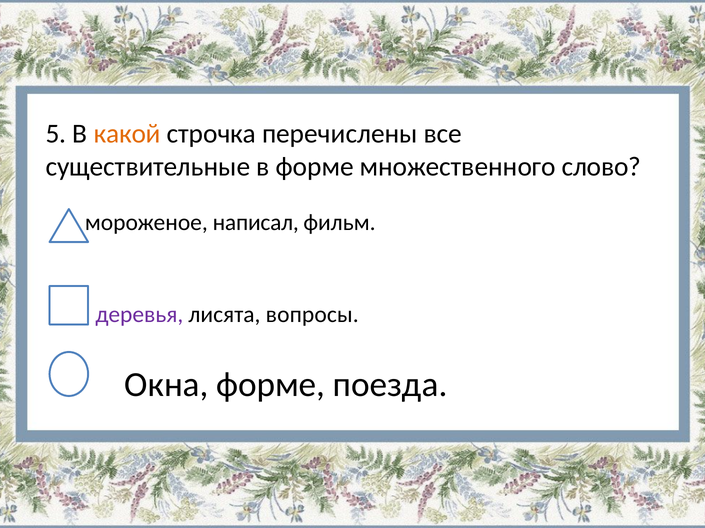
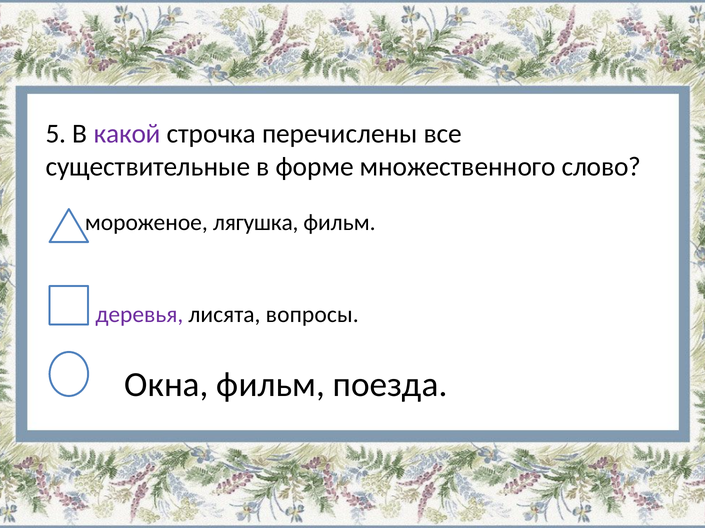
какой colour: orange -> purple (127, 134)
написал: написал -> лягушка (256, 223)
Окна форме: форме -> фильм (271, 385)
